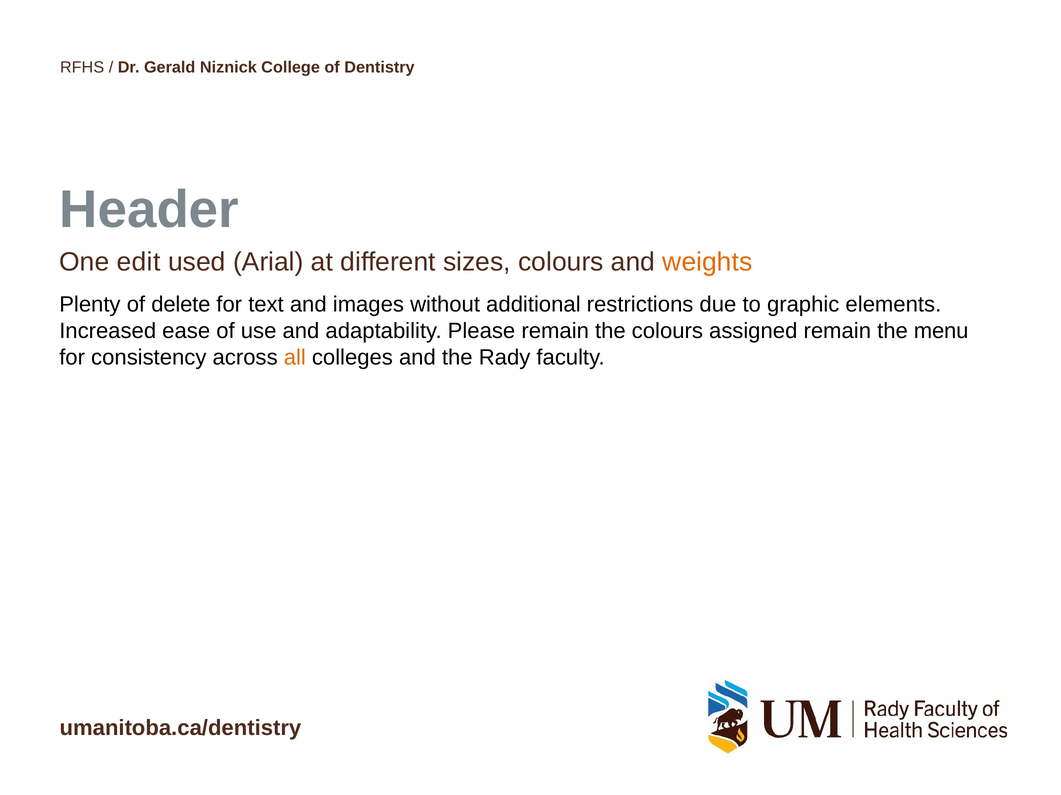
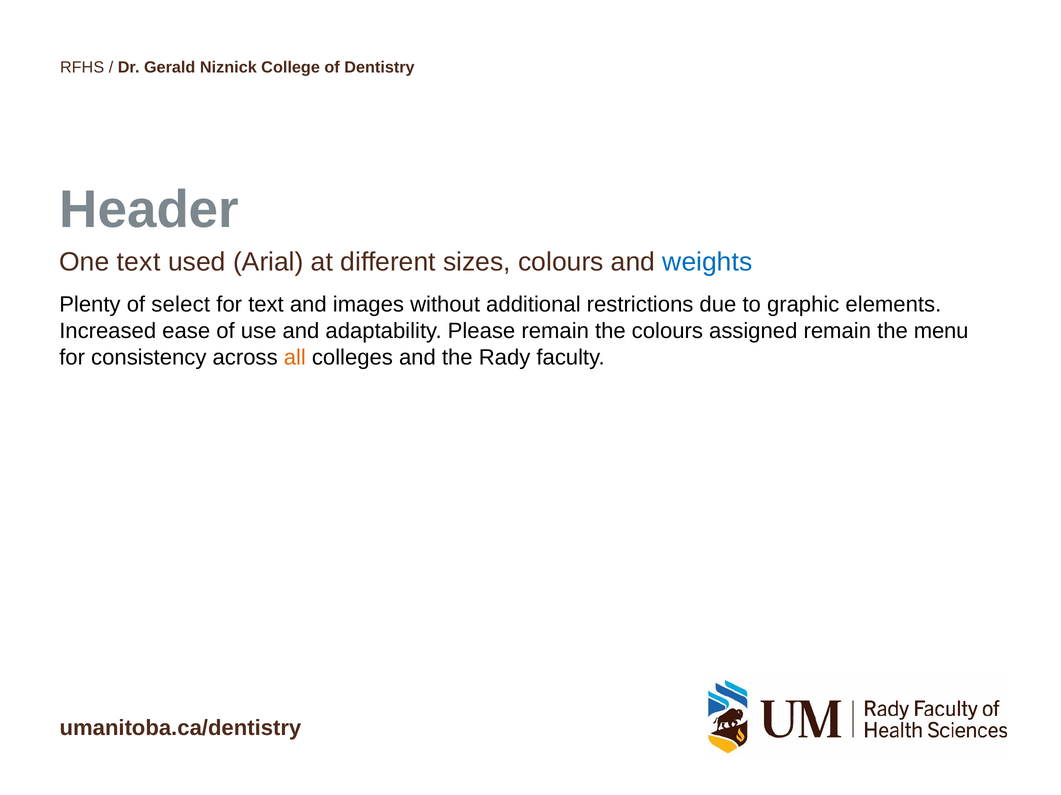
One edit: edit -> text (139, 262)
weights colour: orange -> blue (707, 262)
delete: delete -> select (181, 305)
